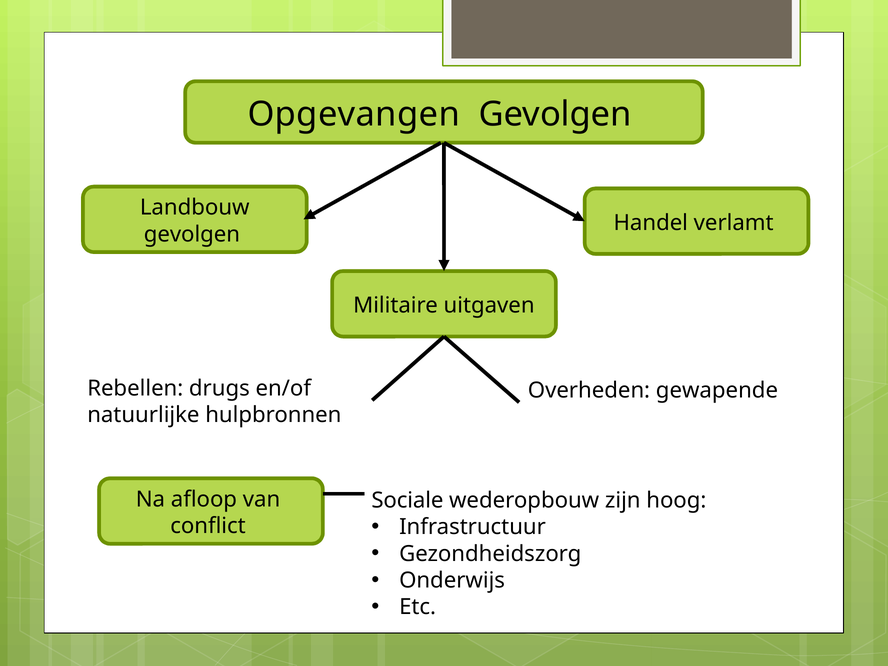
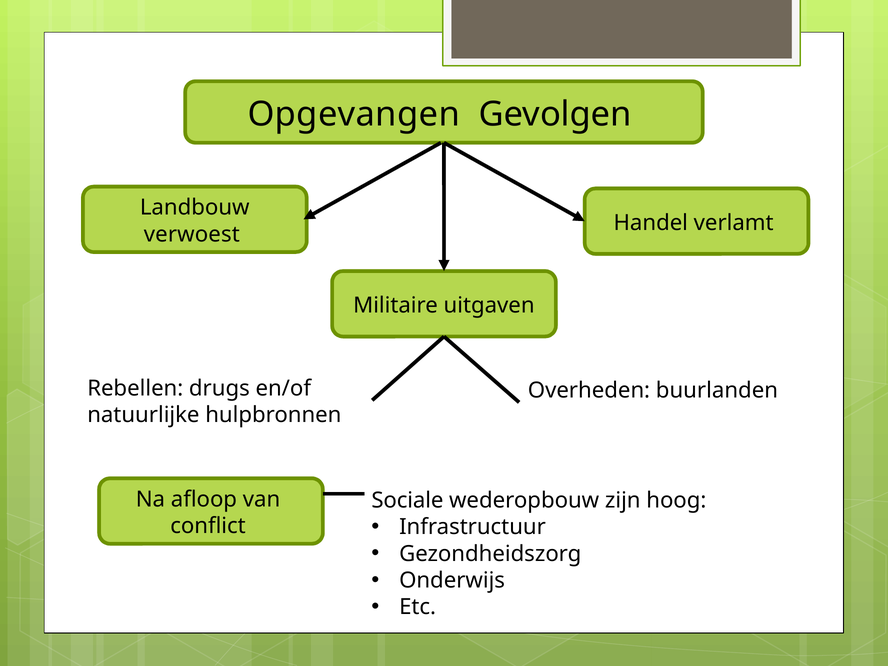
gevolgen: gevolgen -> verwoest (192, 234)
gewapende: gewapende -> buurlanden (717, 391)
